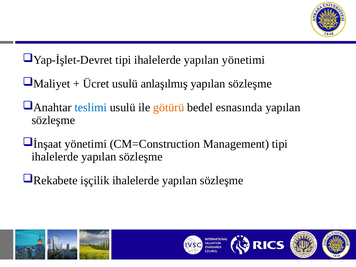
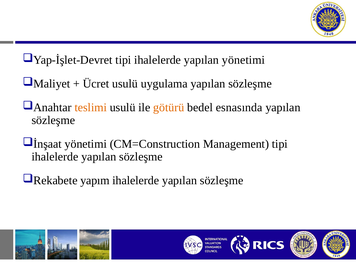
anlaşılmış: anlaşılmış -> uygulama (164, 84)
teslimi colour: blue -> orange (91, 107)
işçilik: işçilik -> yapım (95, 180)
